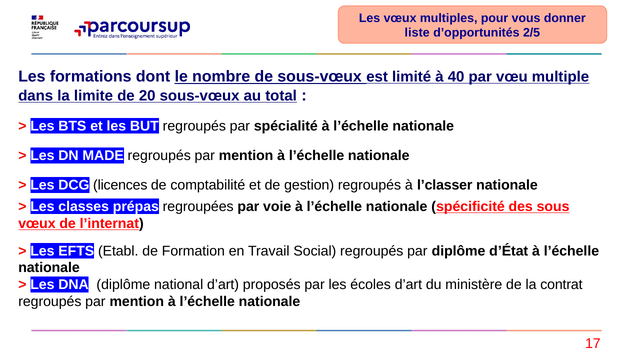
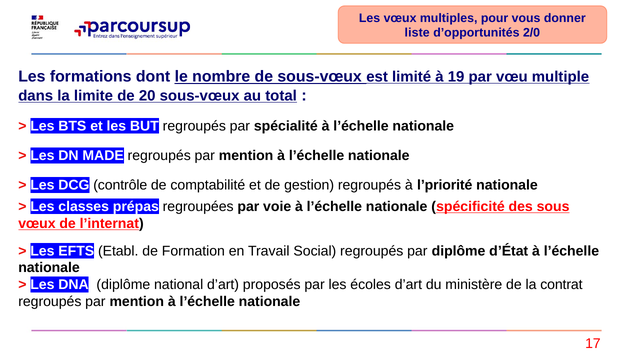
2/5: 2/5 -> 2/0 (532, 33)
40: 40 -> 19 (456, 77)
licences: licences -> contrôle (120, 185)
l’classer: l’classer -> l’priorité (445, 185)
